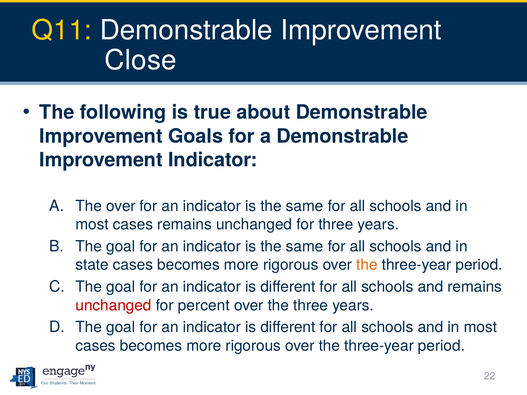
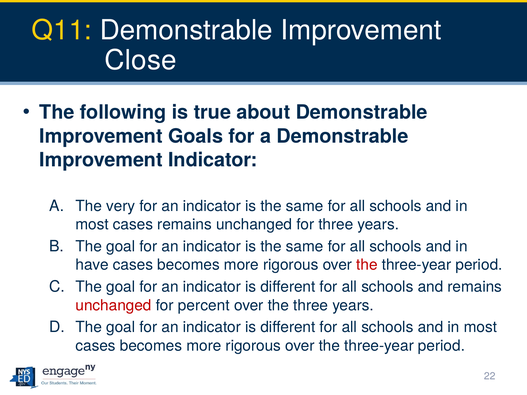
The over: over -> very (121, 206)
state: state -> have (92, 265)
the colour: orange -> red (367, 265)
